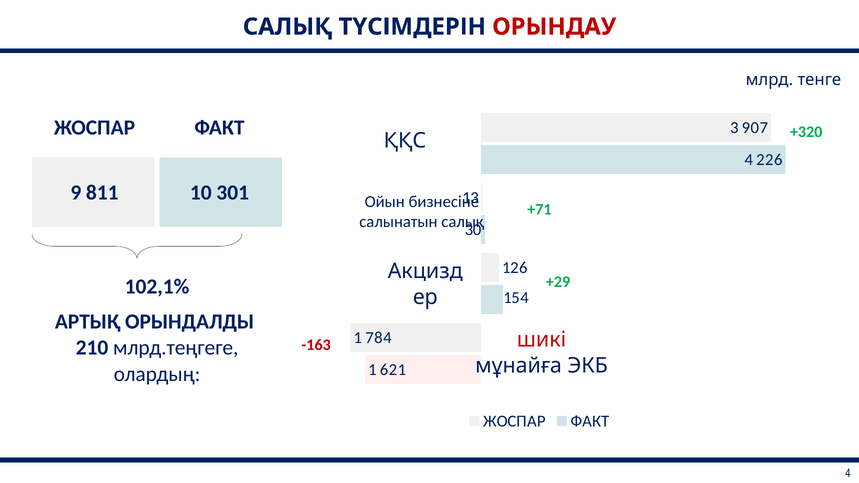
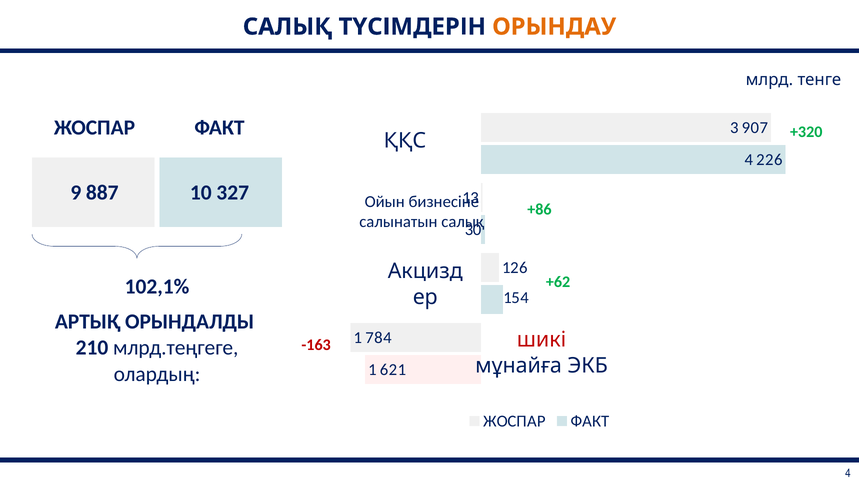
ОРЫНДАУ colour: red -> orange (554, 27)
811: 811 -> 887 (102, 193)
301: 301 -> 327 (233, 193)
+71: +71 -> +86 (539, 210)
+29: +29 -> +62 (558, 282)
